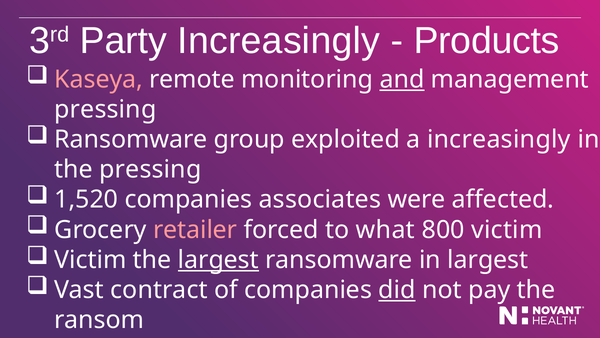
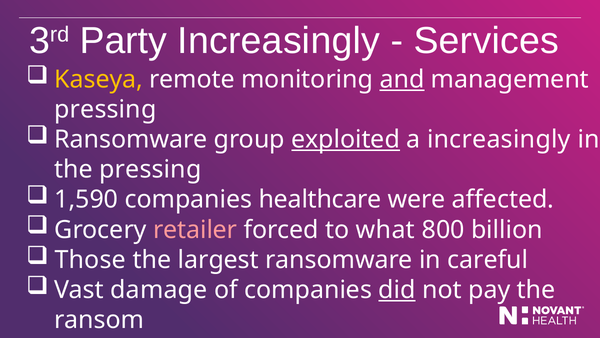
Products: Products -> Services (486, 41)
Kaseya colour: pink -> yellow (99, 79)
exploited underline: none -> present (346, 139)
1,520: 1,520 -> 1,590 (86, 199)
associates: associates -> healthcare (320, 199)
800 victim: victim -> billion (507, 229)
Victim: Victim -> Those (90, 259)
largest underline: present -> none (218, 259)
in largest: largest -> careful (488, 259)
contract: contract -> damage (159, 289)
